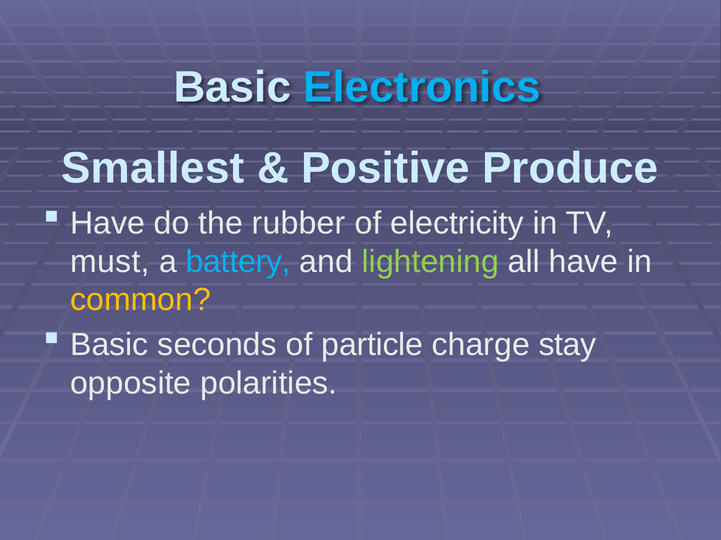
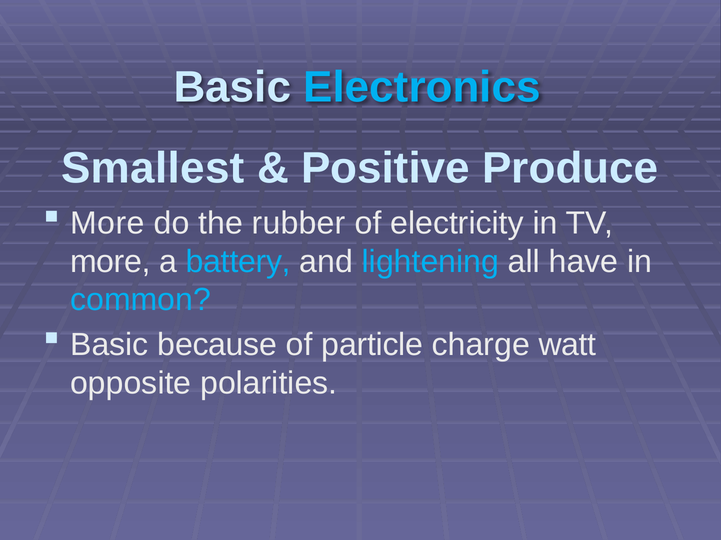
Have: Have -> More (107, 223)
must: must -> more (110, 262)
lightening colour: light green -> light blue (430, 262)
common colour: yellow -> light blue (141, 300)
seconds: seconds -> because (217, 345)
stay: stay -> watt (567, 345)
